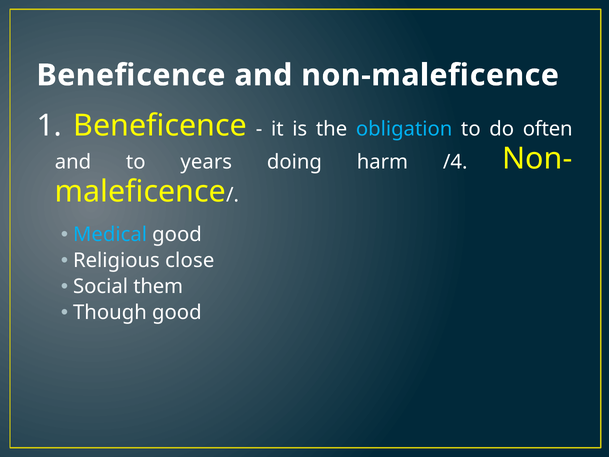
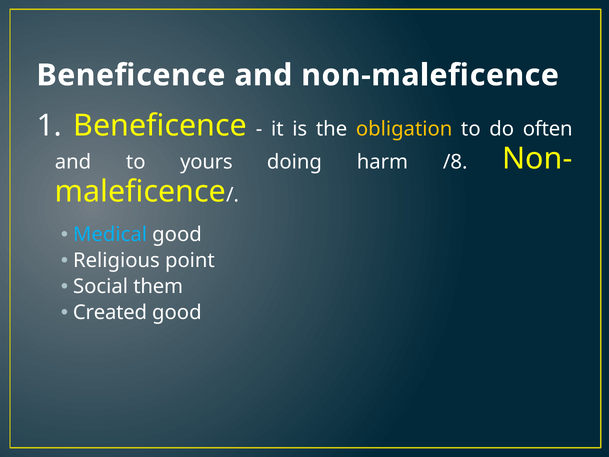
obligation colour: light blue -> yellow (404, 129)
years: years -> yours (206, 162)
/4: /4 -> /8 (455, 162)
close: close -> point (190, 261)
Though: Though -> Created (110, 312)
